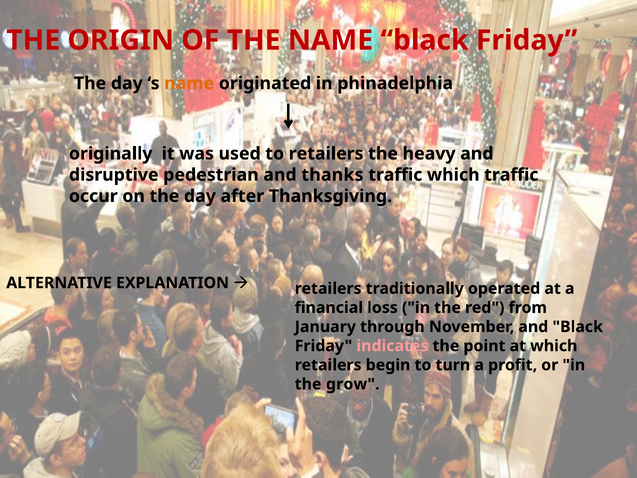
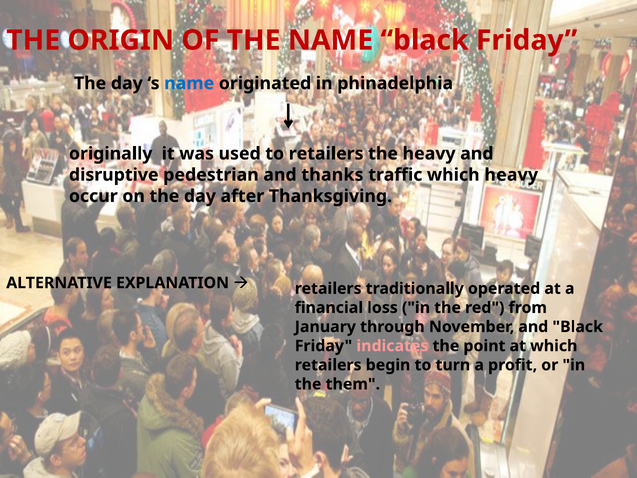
name colour: orange -> blue (189, 83)
which traffic: traffic -> heavy (511, 175)
grow: grow -> them (353, 384)
